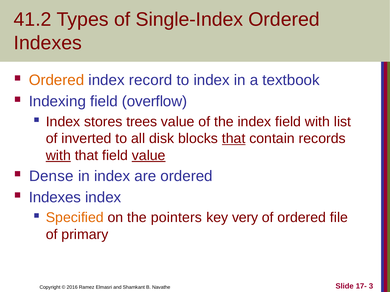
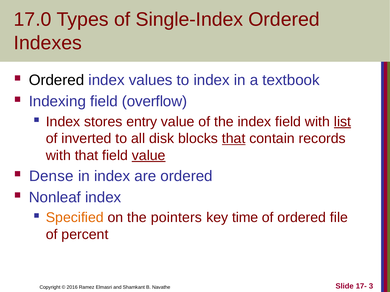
41.2: 41.2 -> 17.0 (33, 20)
Ordered colour: orange -> black (57, 80)
record: record -> values (151, 80)
trees: trees -> entry (142, 122)
list underline: none -> present (342, 122)
with underline: present -> none (58, 156)
Indexes: Indexes -> Nonleaf (55, 198)
very: very -> time (245, 218)
primary: primary -> percent (85, 235)
